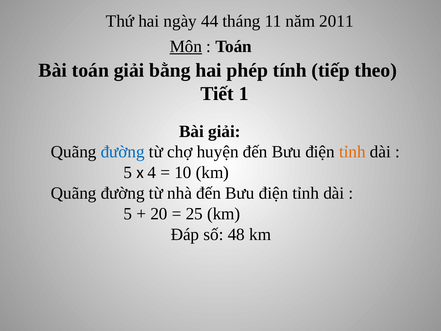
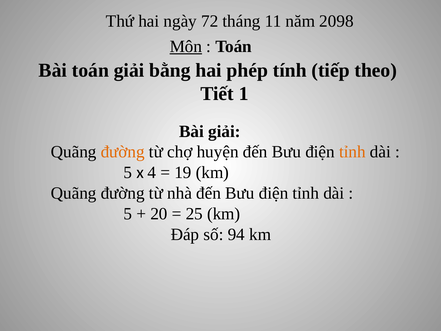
44: 44 -> 72 (210, 21)
2011: 2011 -> 2098 (336, 21)
đường colour: blue -> orange (123, 152)
10: 10 -> 19 (183, 172)
48: 48 -> 94 (236, 234)
